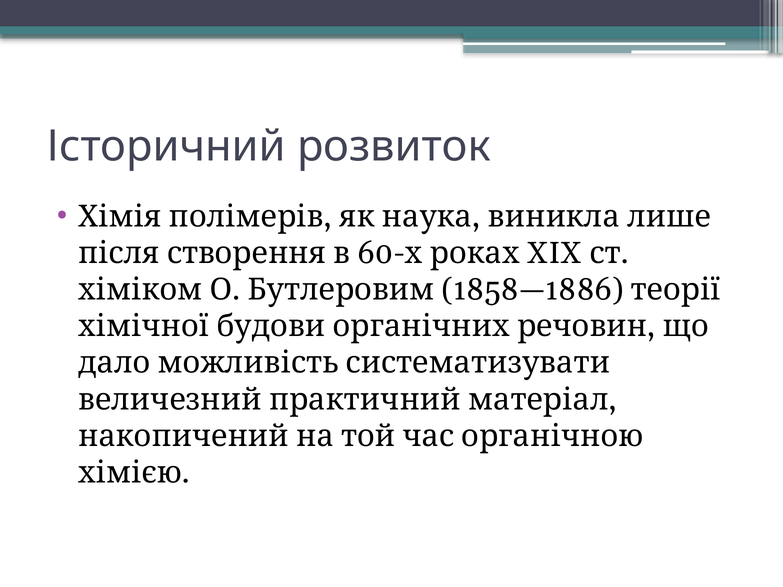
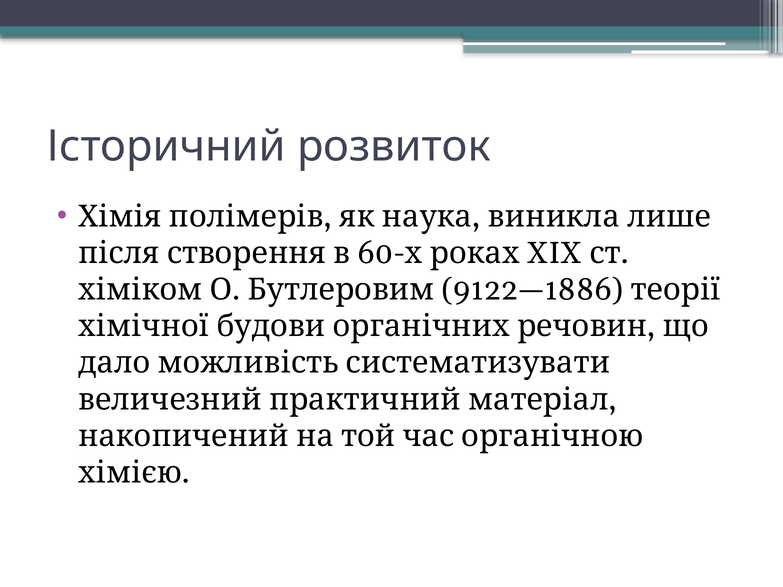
1858—1886: 1858—1886 -> 9122—1886 (533, 290)
